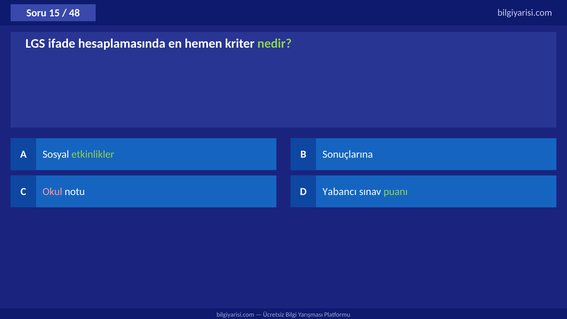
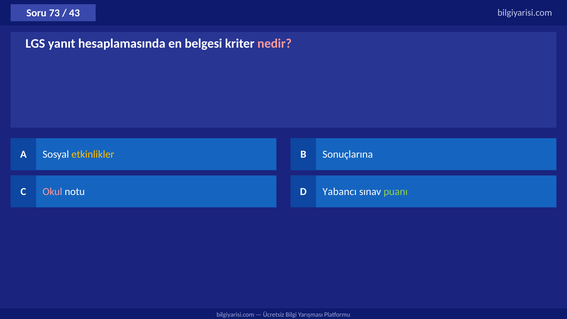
15: 15 -> 73 (54, 13)
48: 48 -> 43 (74, 13)
ifade: ifade -> yanıt (62, 44)
hemen: hemen -> belgesi (203, 44)
nedir colour: light green -> pink (275, 44)
etkinlikler colour: light green -> yellow (93, 154)
